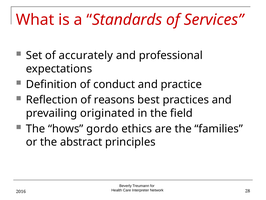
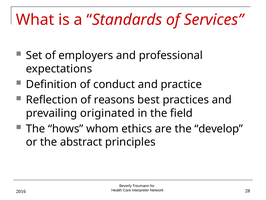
accurately: accurately -> employers (86, 55)
gordo: gordo -> whom (102, 128)
families: families -> develop (219, 128)
